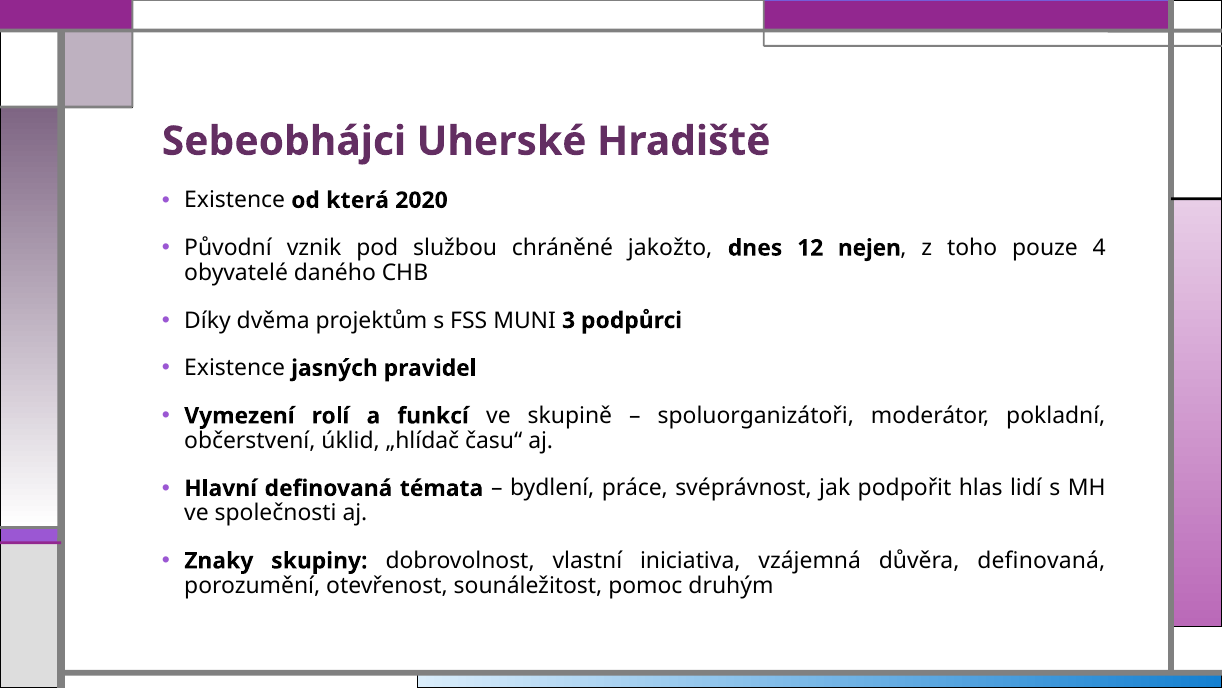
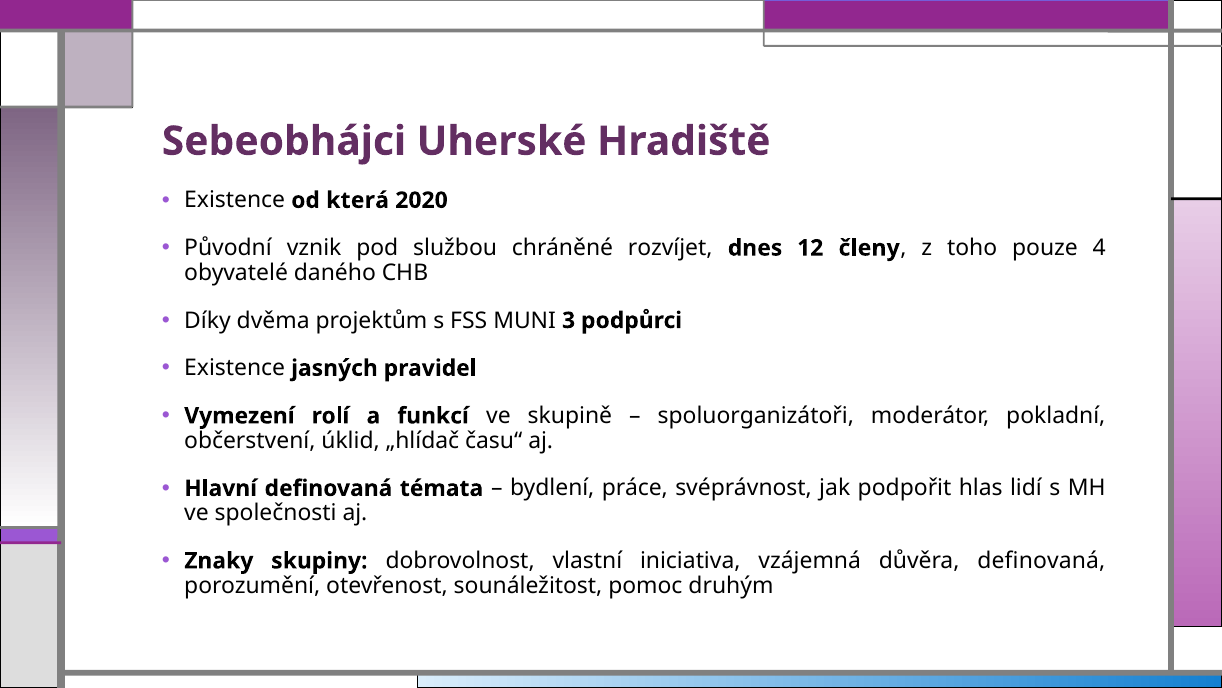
jakožto: jakožto -> rozvíjet (670, 248)
nejen: nejen -> členy (869, 248)
